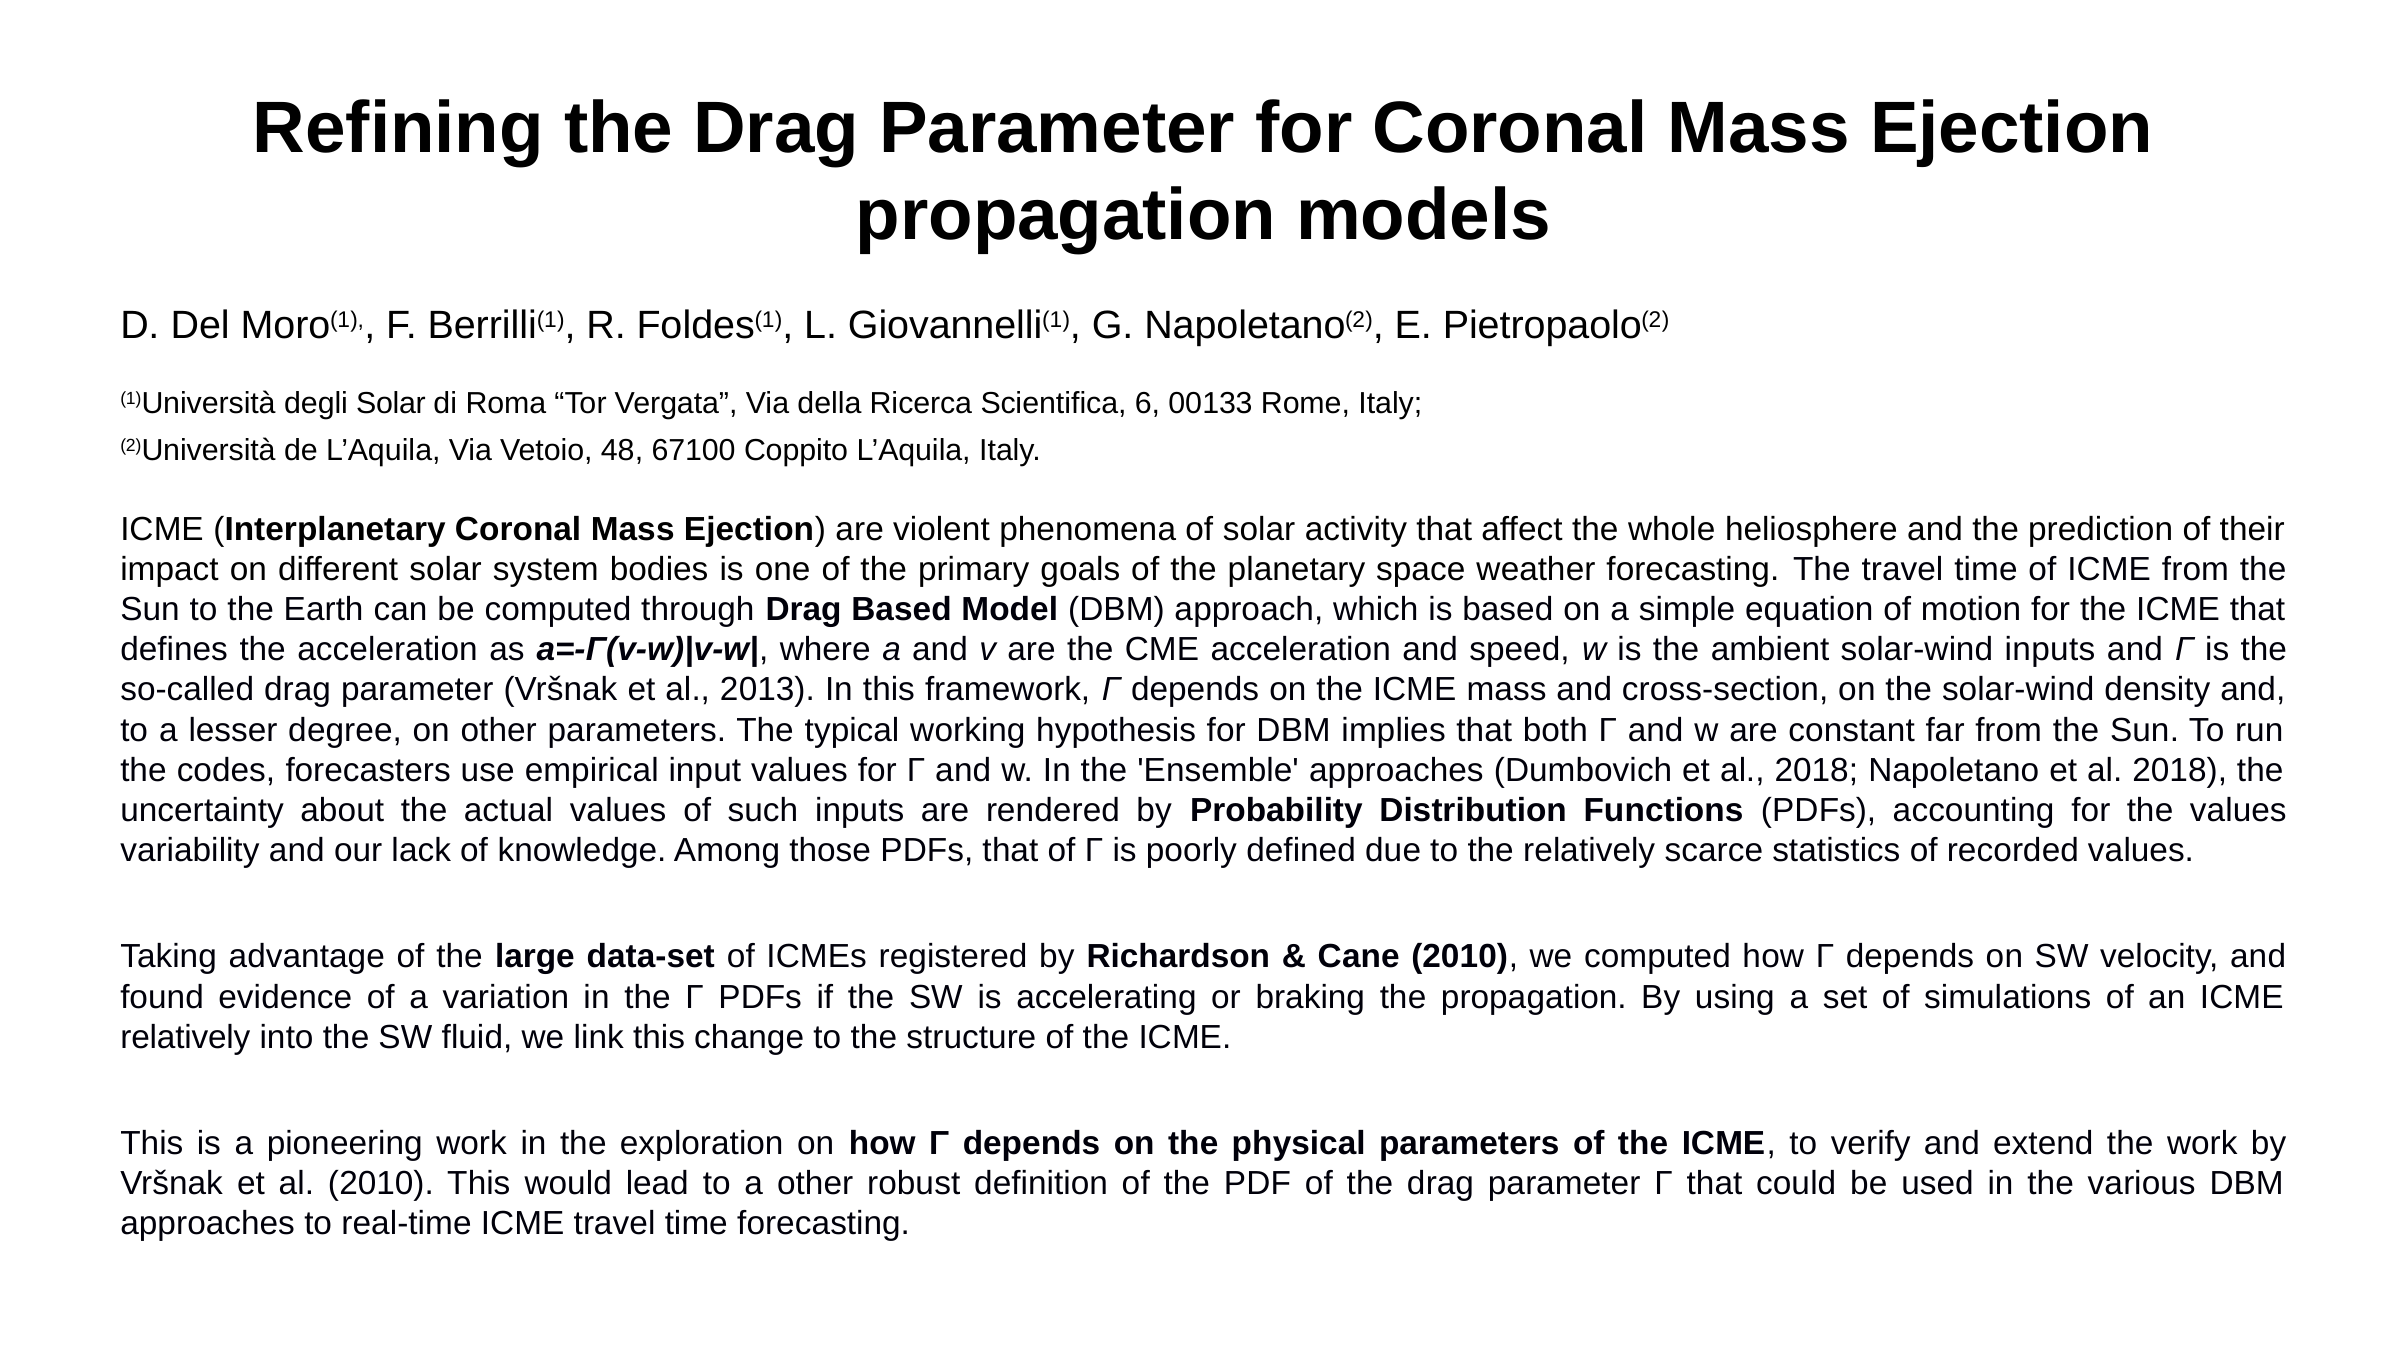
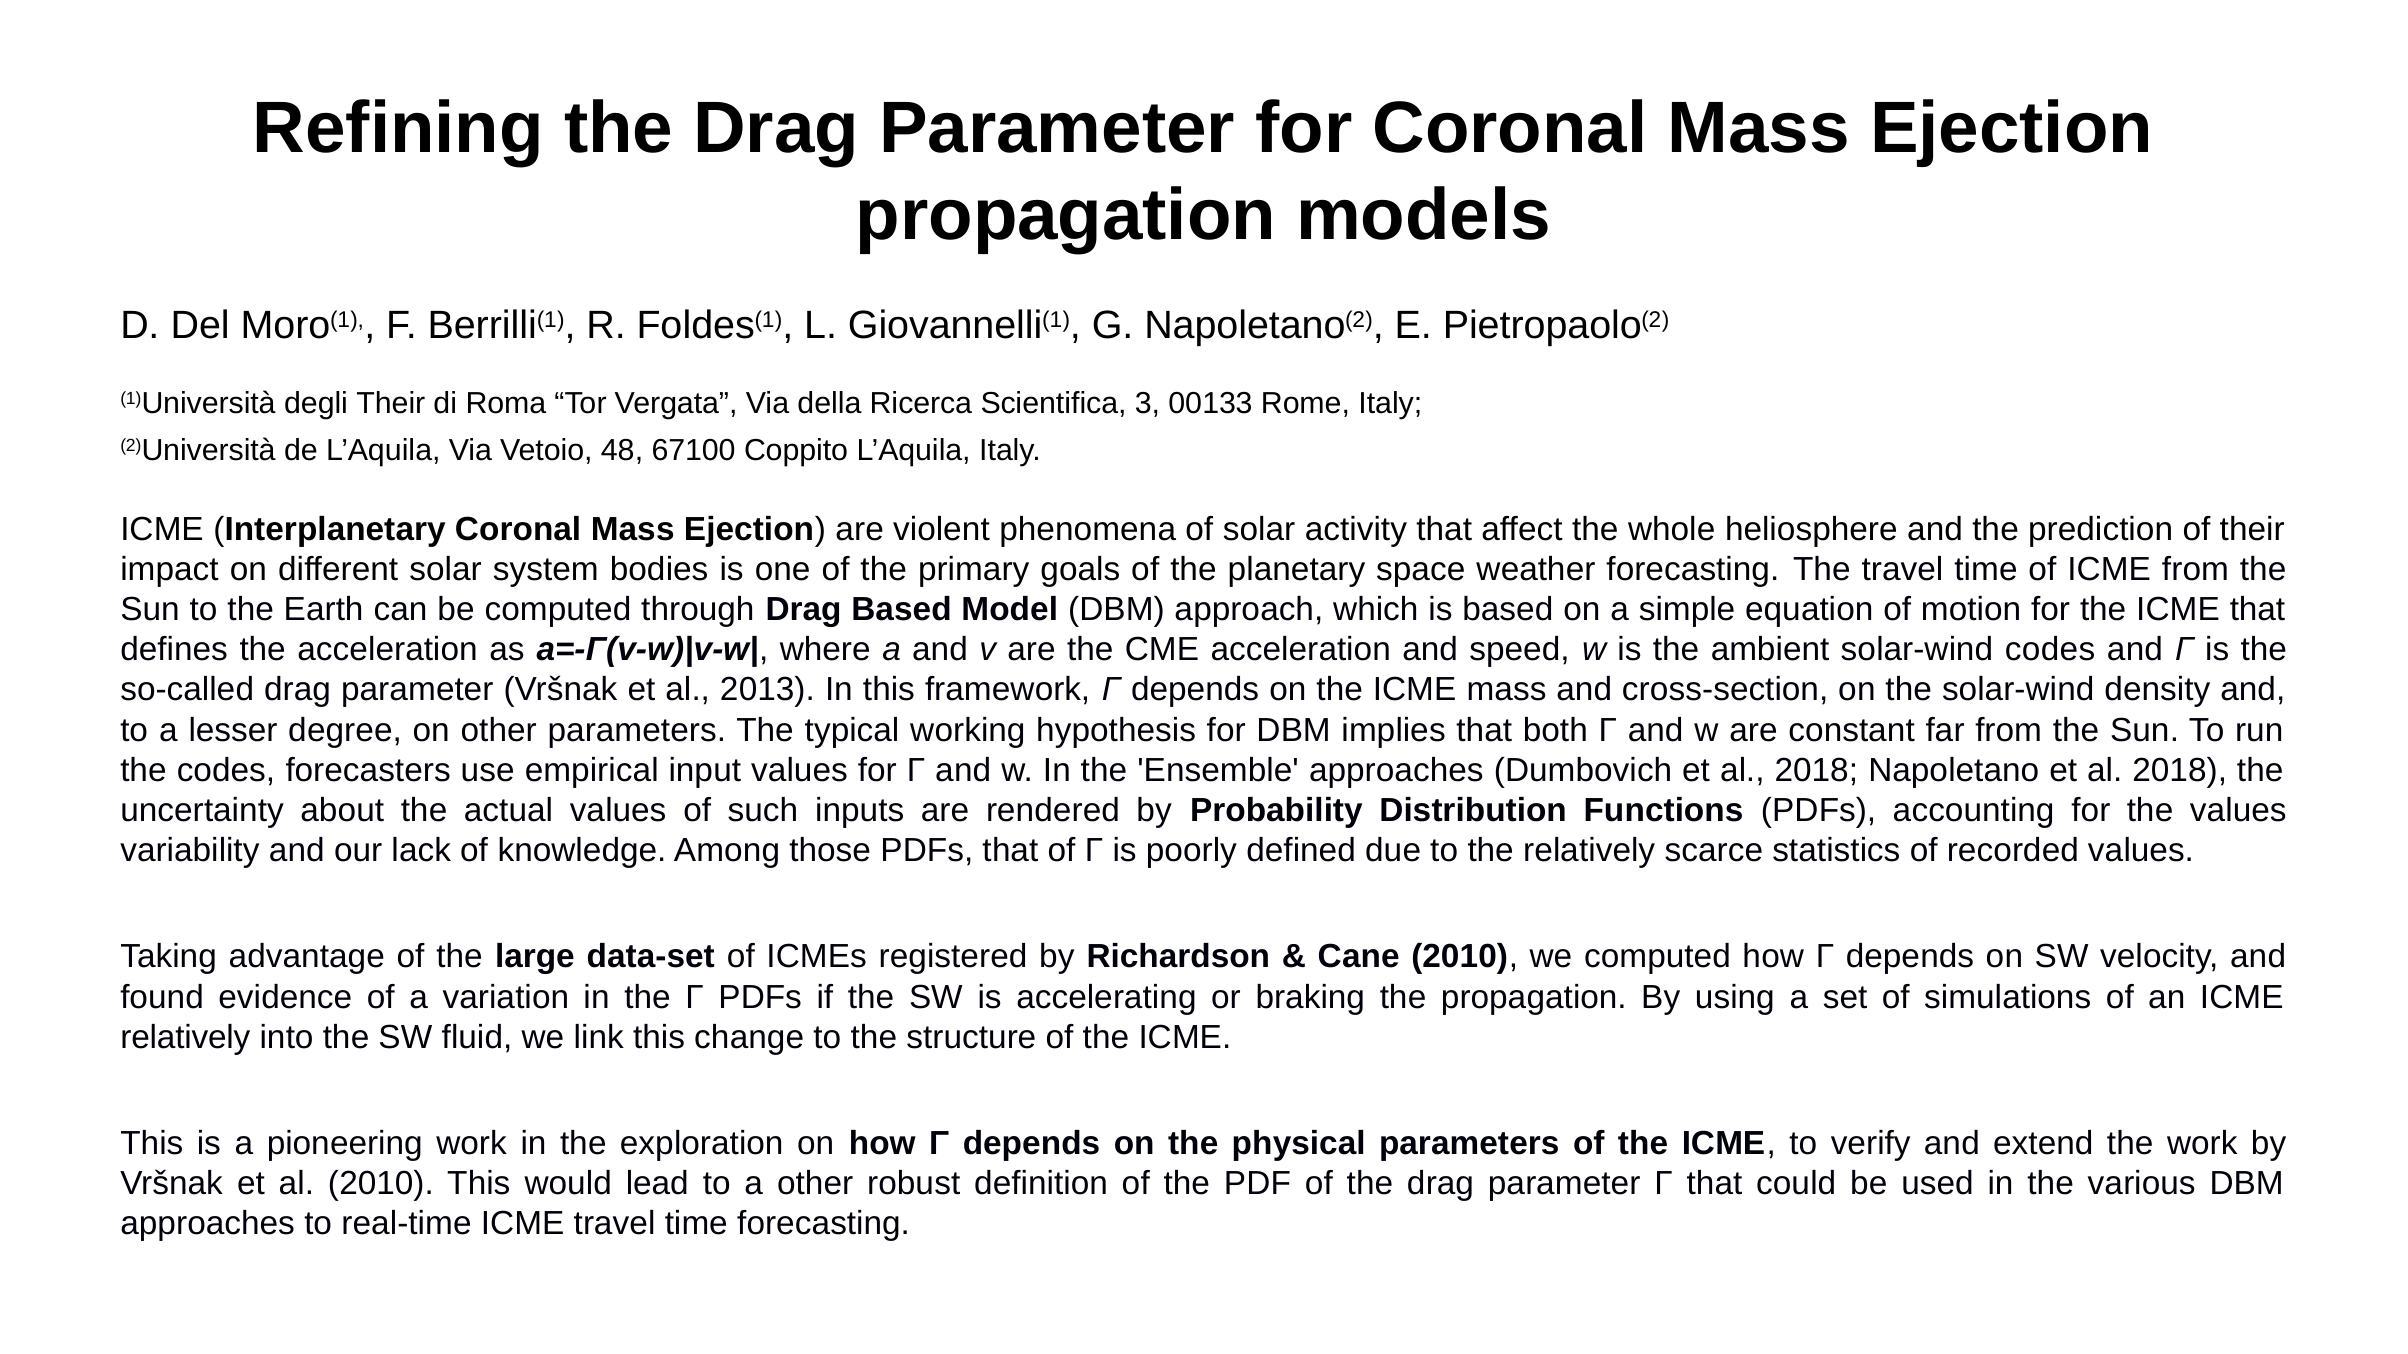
degli Solar: Solar -> Their (391, 404)
6: 6 -> 3 (1148, 404)
solar-wind inputs: inputs -> codes (2050, 650)
